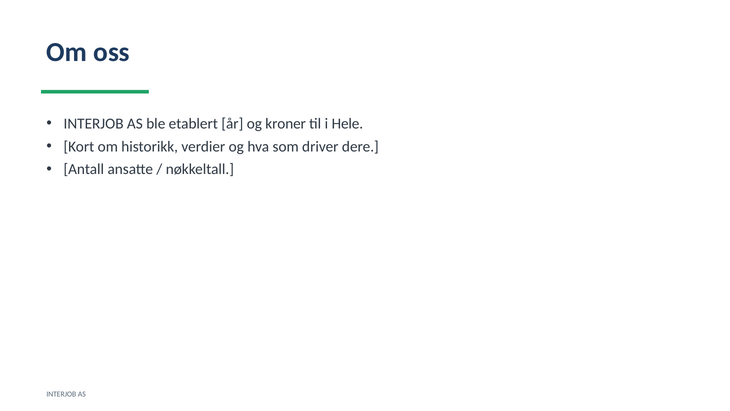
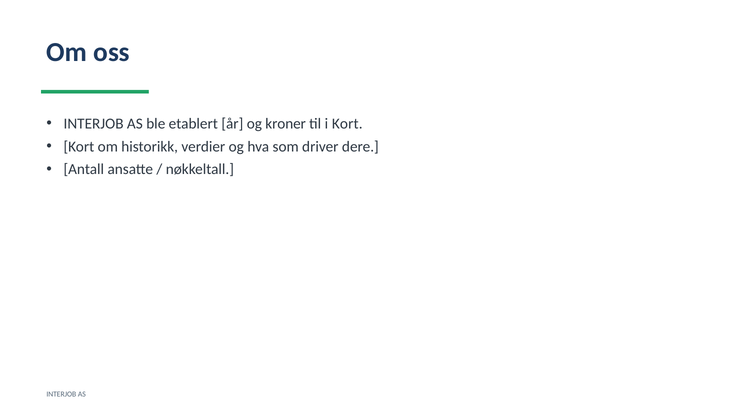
i Hele: Hele -> Kort (347, 124)
